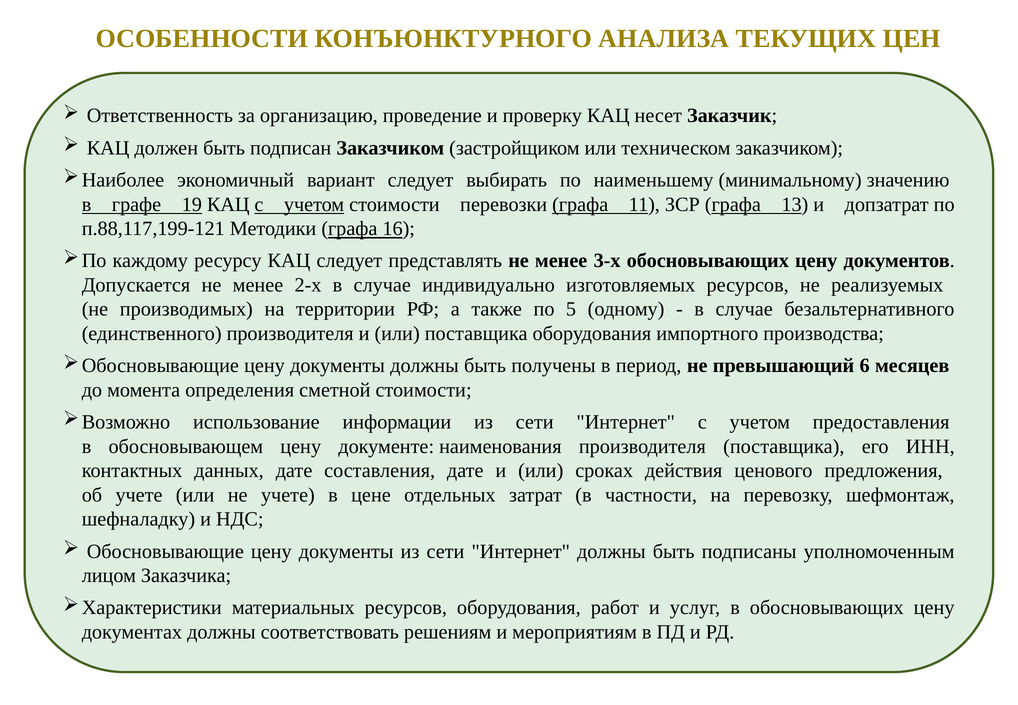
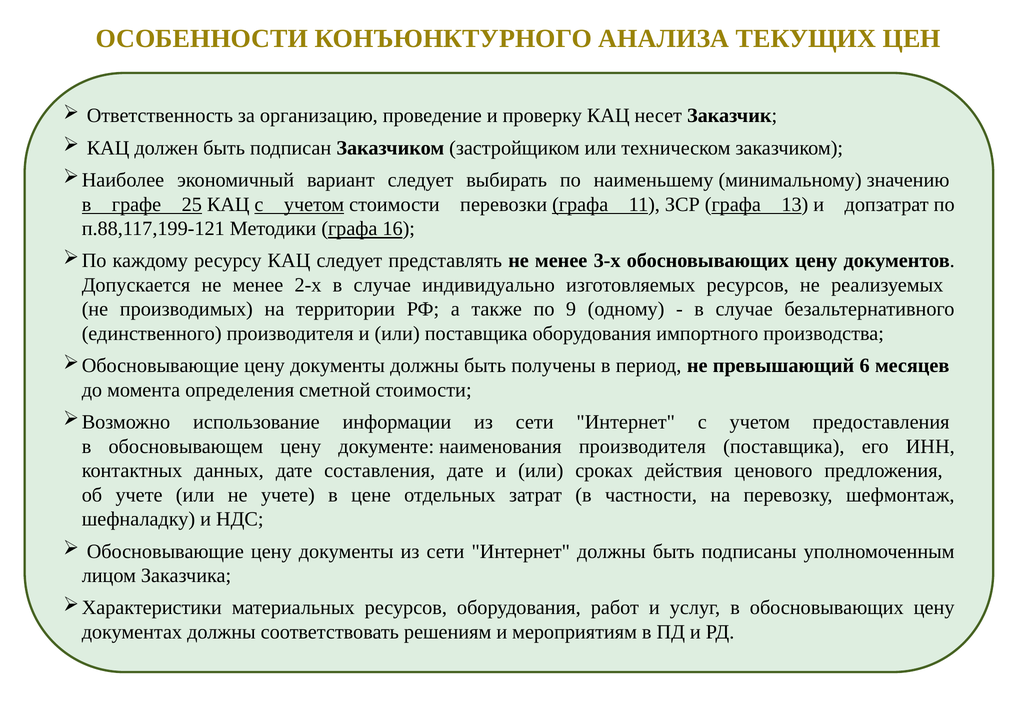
19: 19 -> 25 (192, 204)
5: 5 -> 9 (571, 309)
